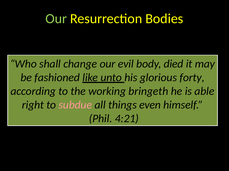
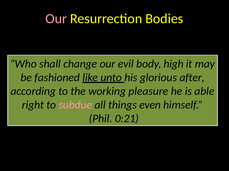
Our colour: light green -> pink (56, 19)
died: died -> high (174, 64)
forty: forty -> after (192, 78)
bringeth: bringeth -> pleasure (148, 92)
4:21: 4:21 -> 0:21 (127, 119)
